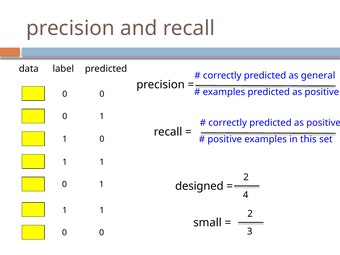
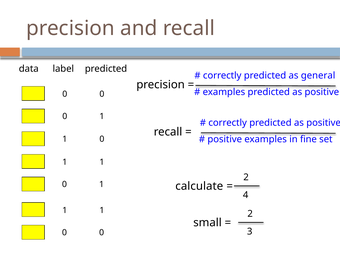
this: this -> fine (308, 139)
designed: designed -> calculate (199, 186)
